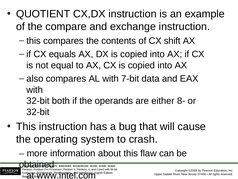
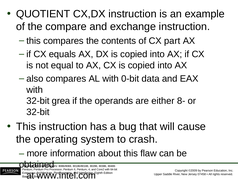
shift: shift -> part (172, 41)
7-bit: 7-bit -> 0-bit (130, 78)
both: both -> grea (61, 101)
